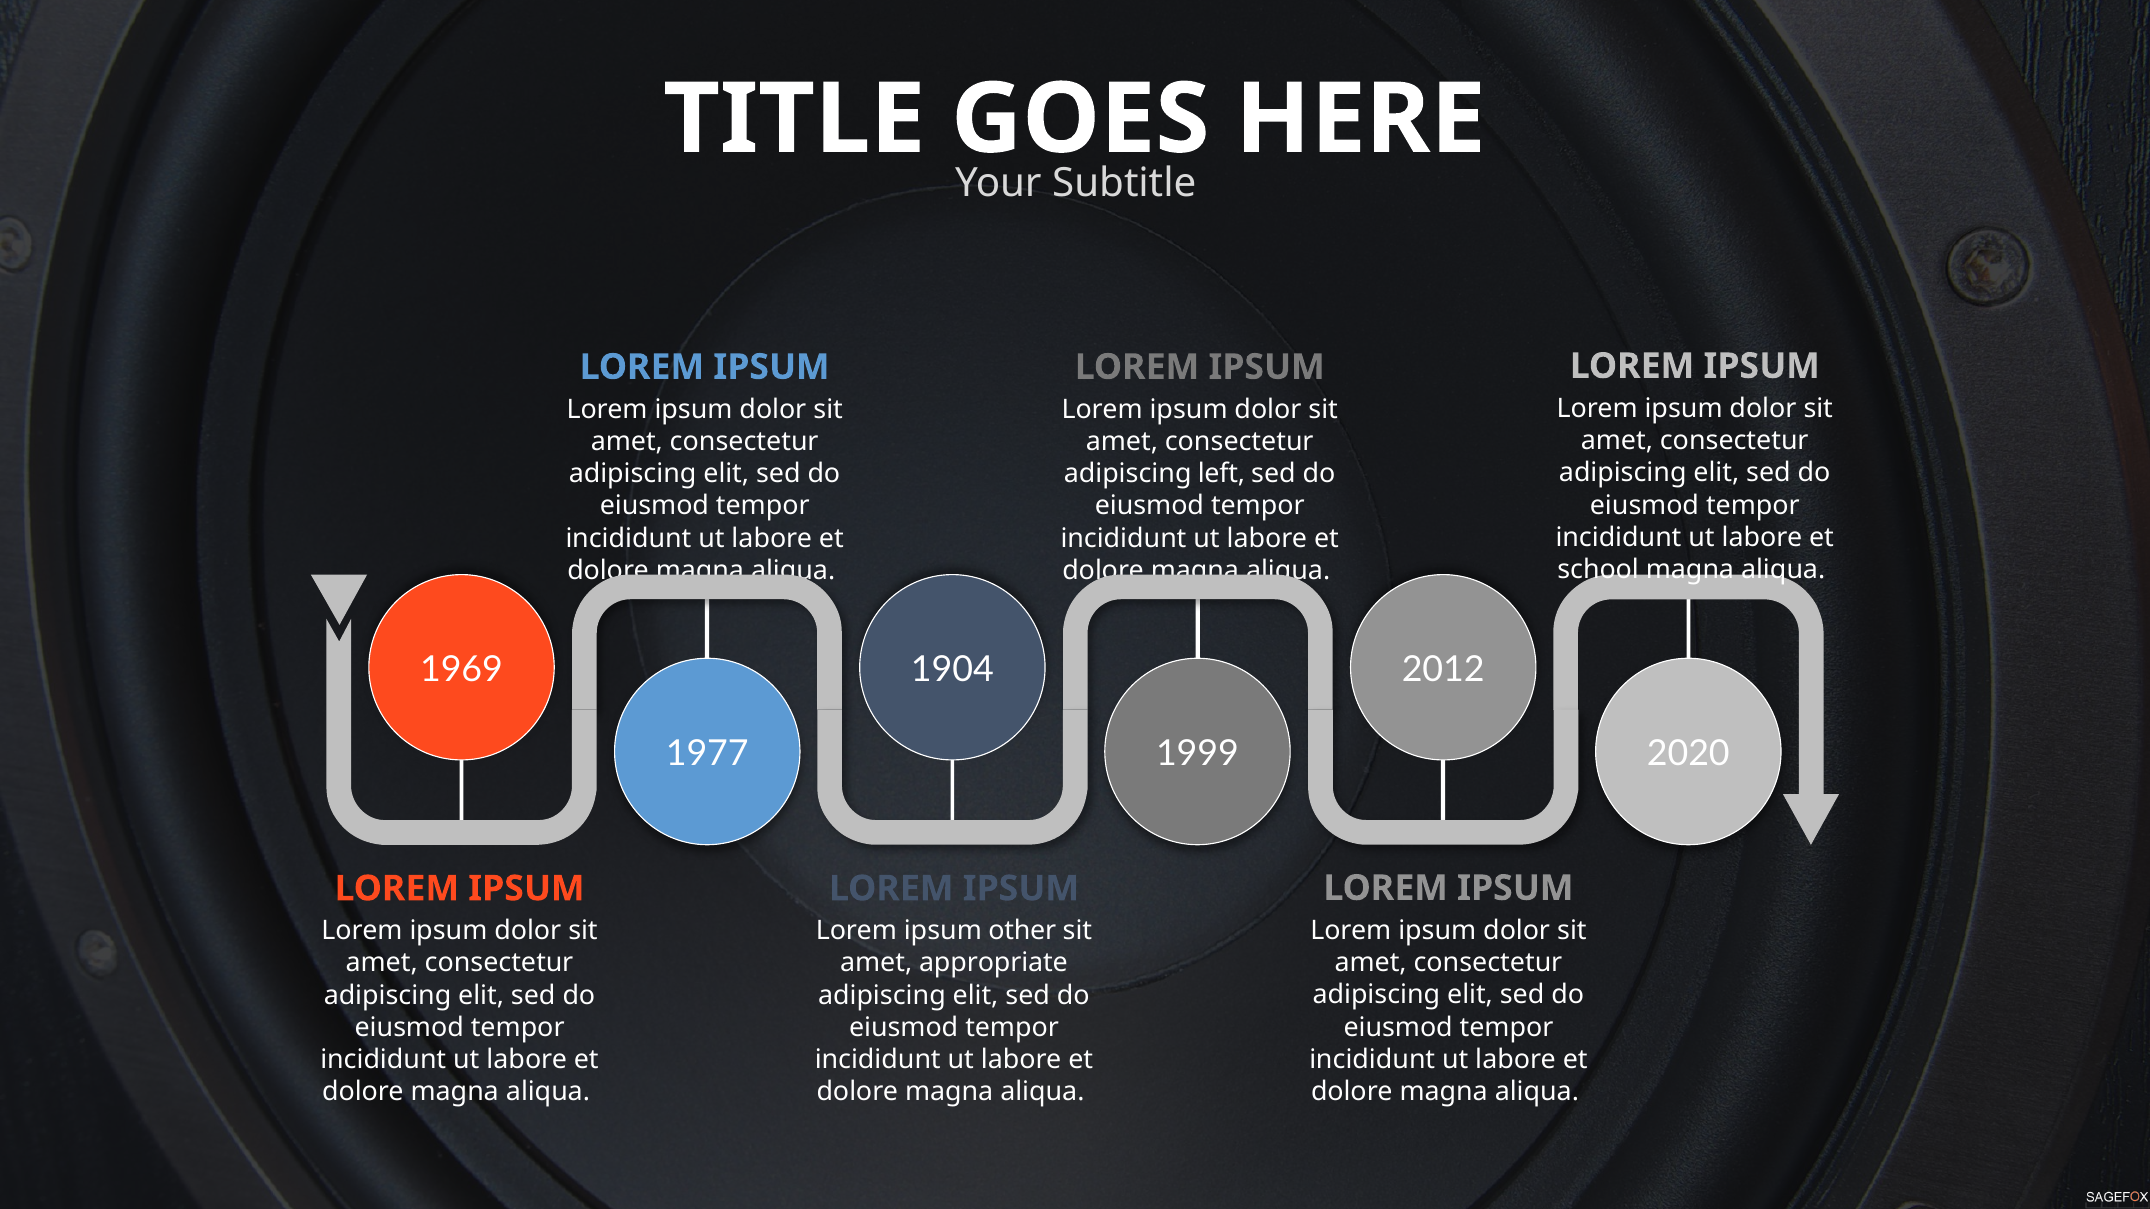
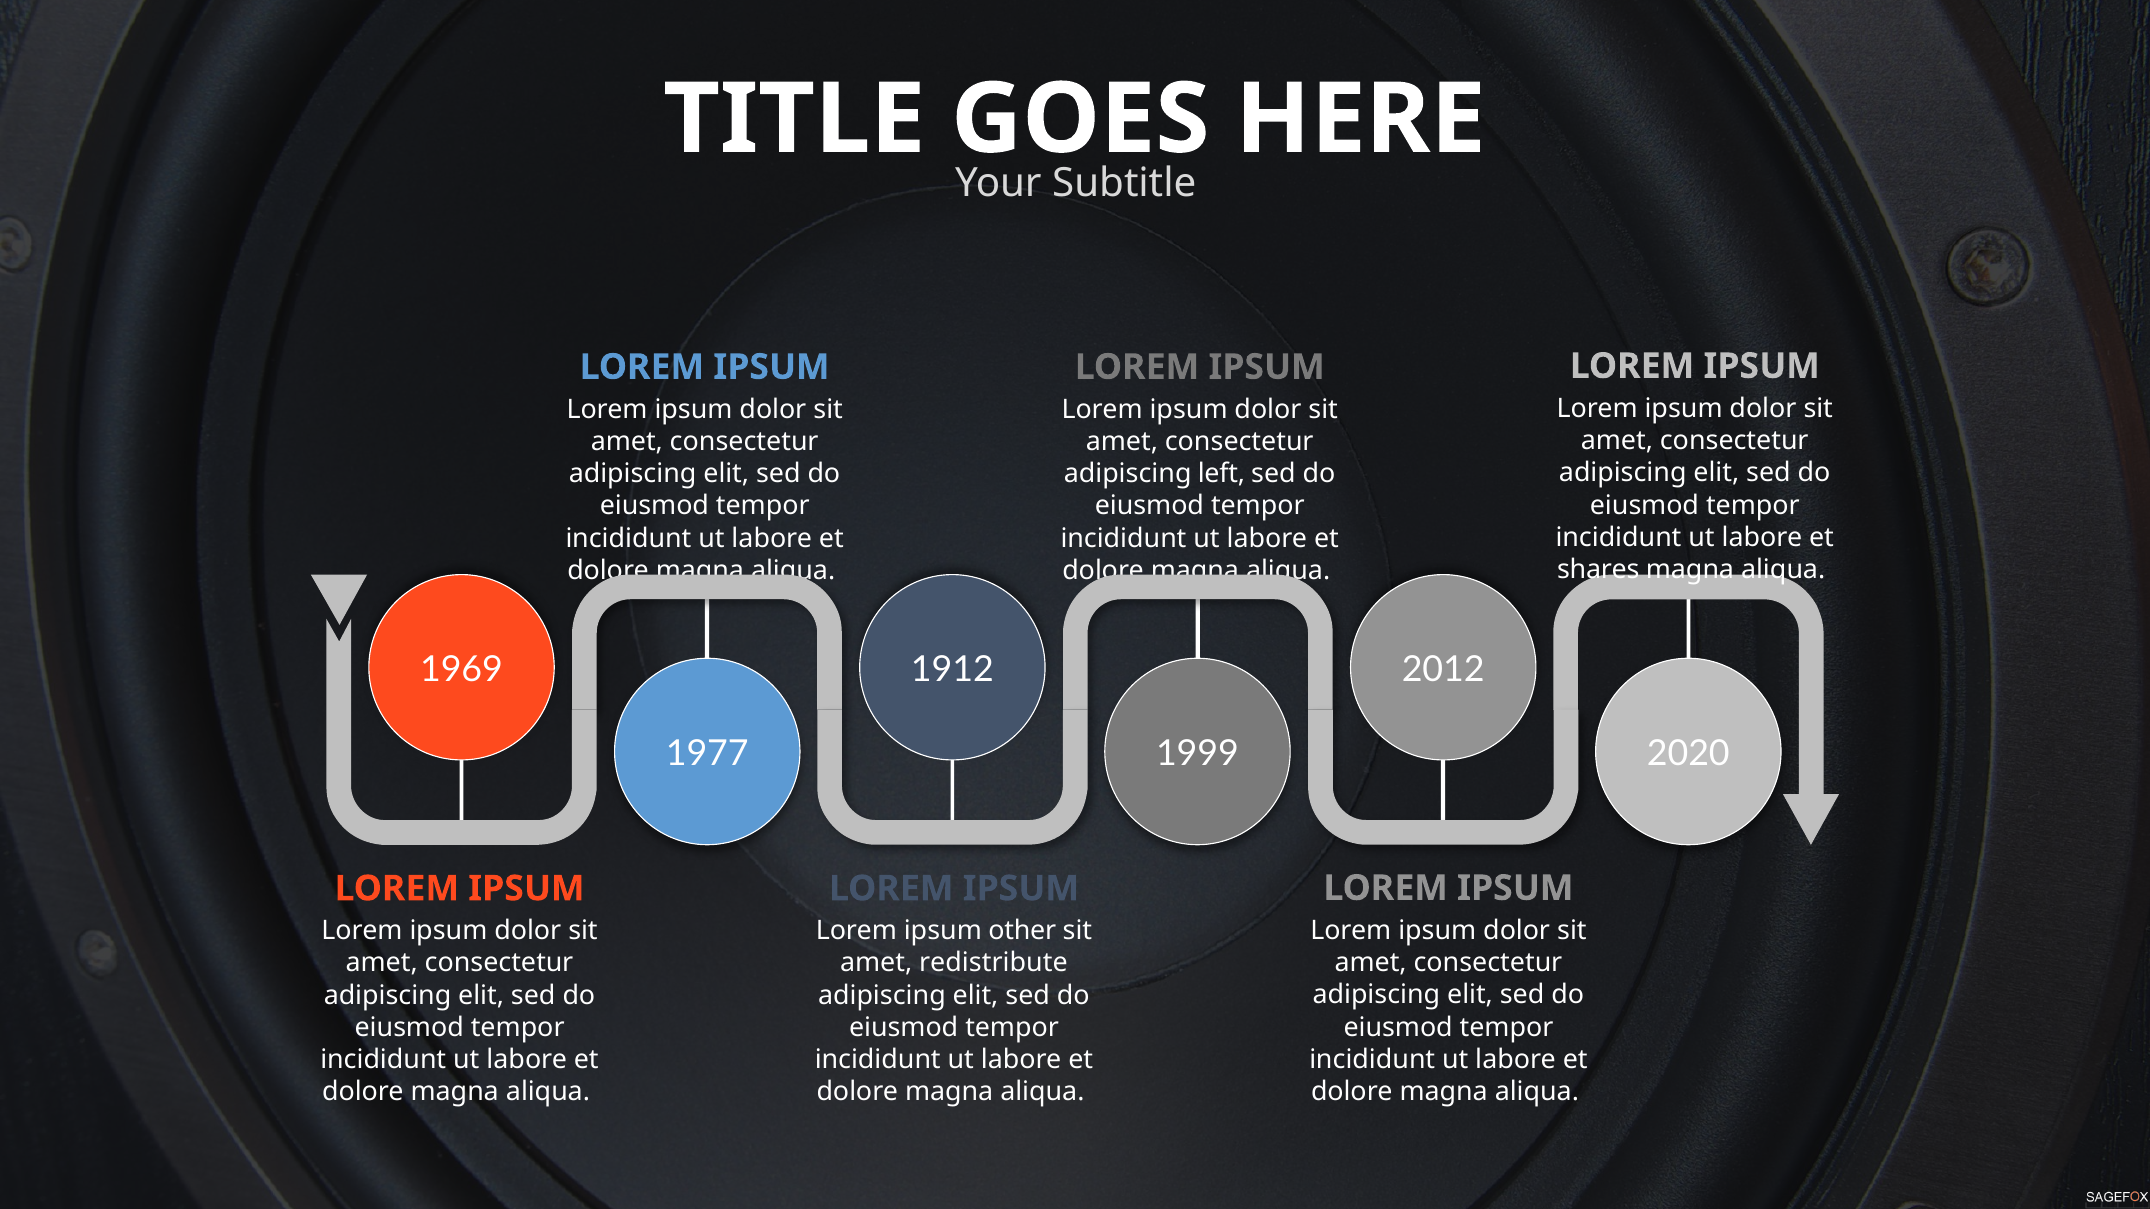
school: school -> shares (1598, 570)
1904: 1904 -> 1912 (952, 670)
appropriate: appropriate -> redistribute (993, 963)
